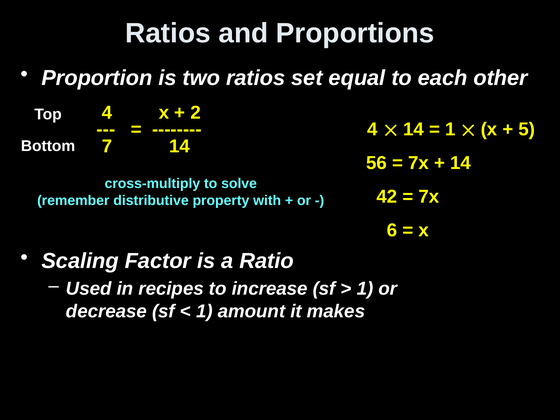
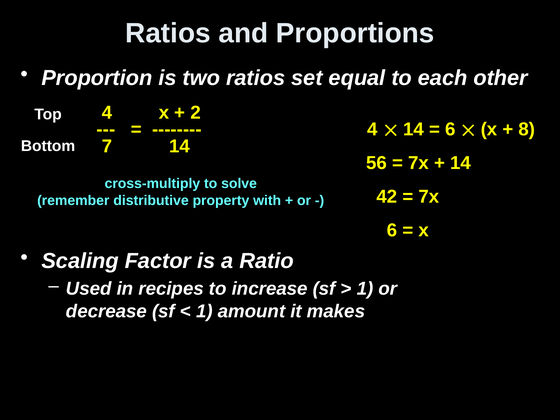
1: 1 -> 6 (450, 129)
5: 5 -> 8 (527, 129)
